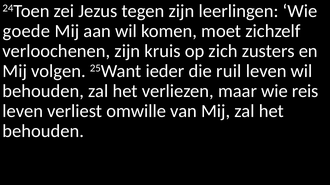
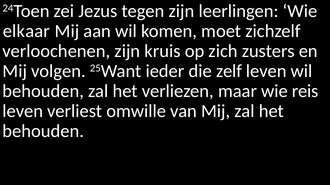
goede: goede -> elkaar (26, 31)
ruil: ruil -> zelf (229, 71)
